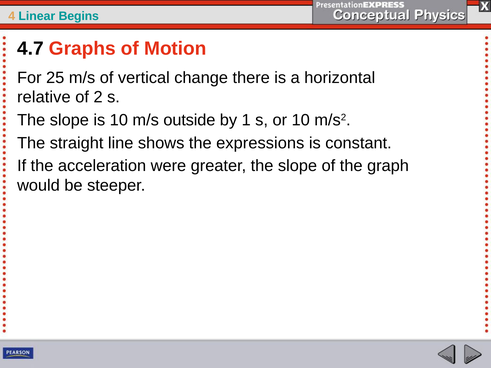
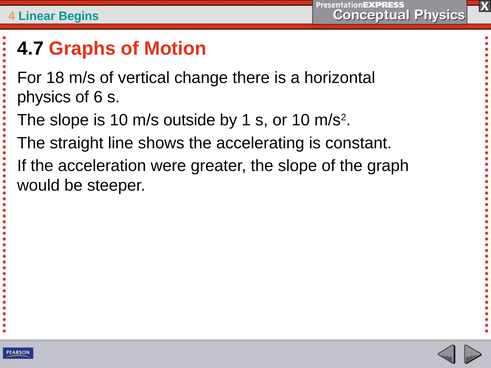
25: 25 -> 18 (55, 78)
relative: relative -> physics (44, 97)
2: 2 -> 6 (98, 97)
expressions: expressions -> accelerating (260, 143)
